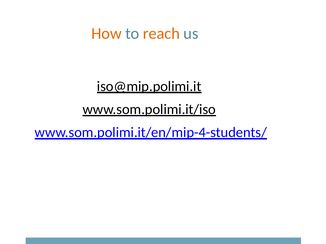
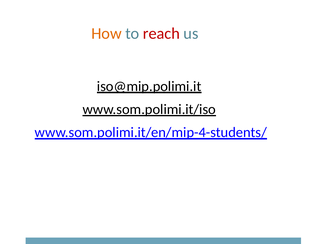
reach colour: orange -> red (161, 34)
